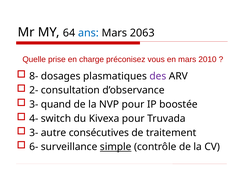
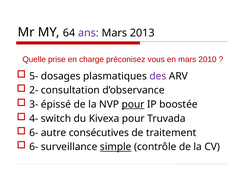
ans colour: blue -> purple (88, 33)
2063: 2063 -> 2013 (142, 33)
8-: 8- -> 5- (34, 76)
quand: quand -> épissé (56, 105)
pour underline: none -> present (133, 105)
3-: 3- -> 6- (34, 133)
